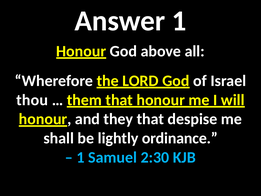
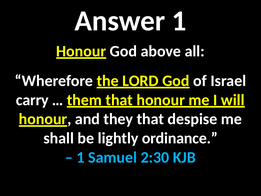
thou: thou -> carry (32, 100)
